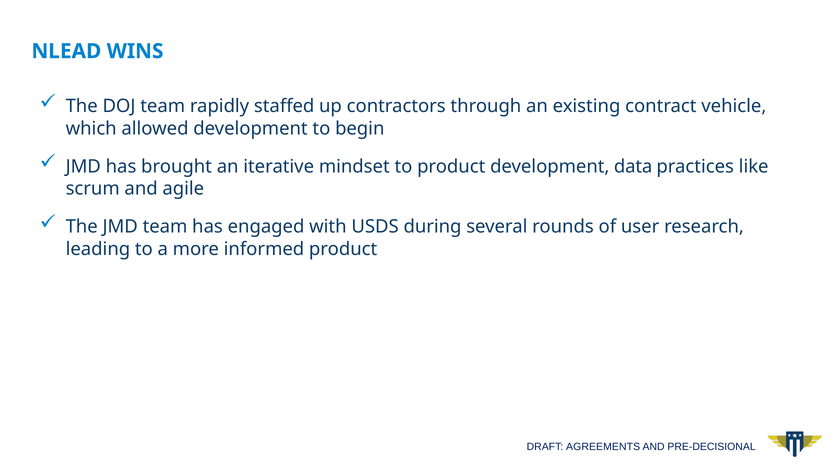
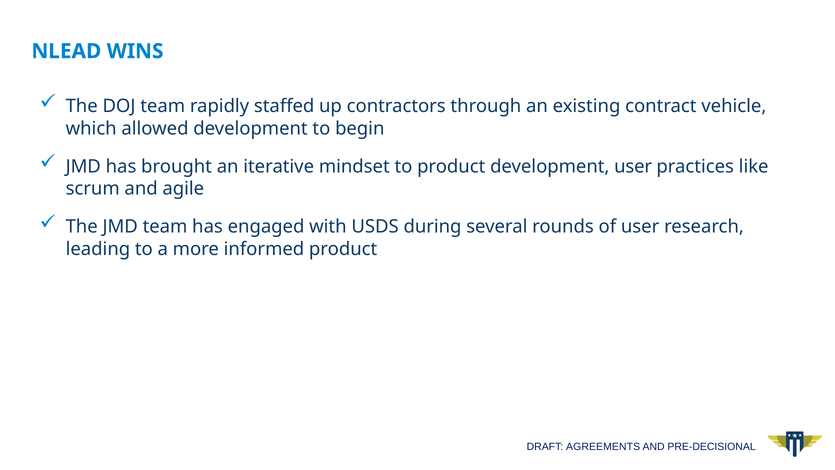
development data: data -> user (633, 166)
